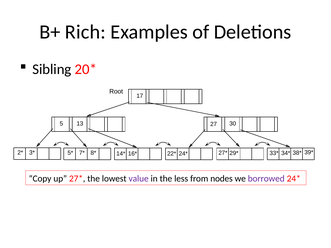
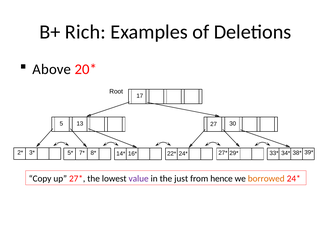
Sibling: Sibling -> Above (52, 69)
less: less -> just (181, 179)
nodes: nodes -> hence (222, 179)
borrowed colour: purple -> orange (266, 179)
